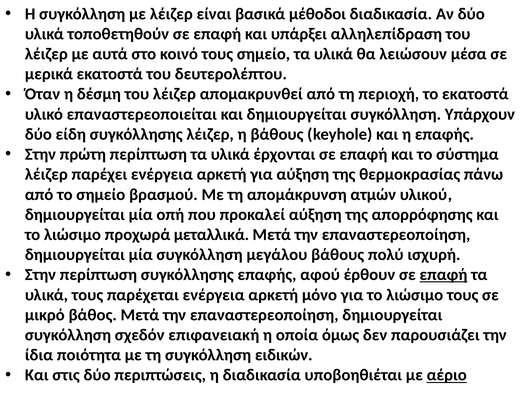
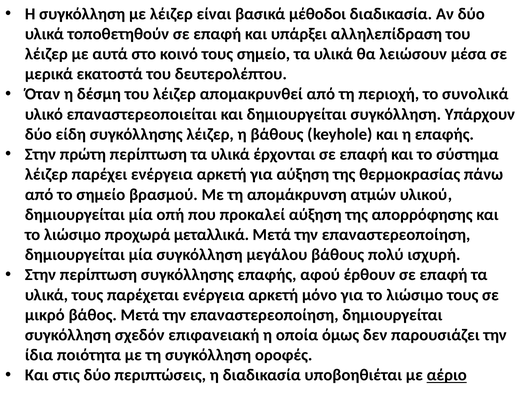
το εκατοστά: εκατοστά -> συνολικά (475, 94)
επαφή underline: present -> none (443, 274)
ειδικών: ειδικών -> οροφές (284, 354)
